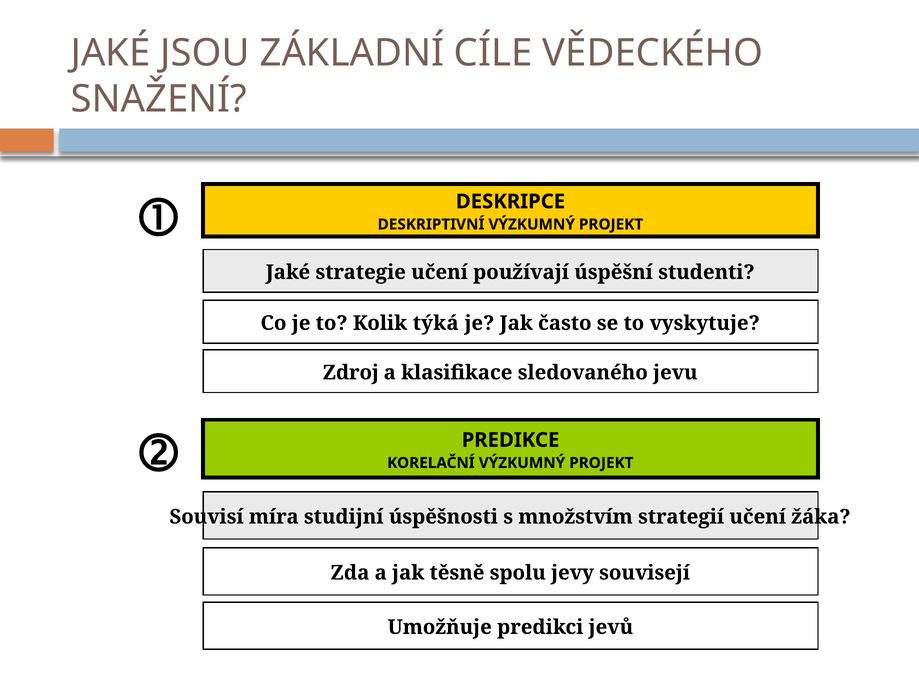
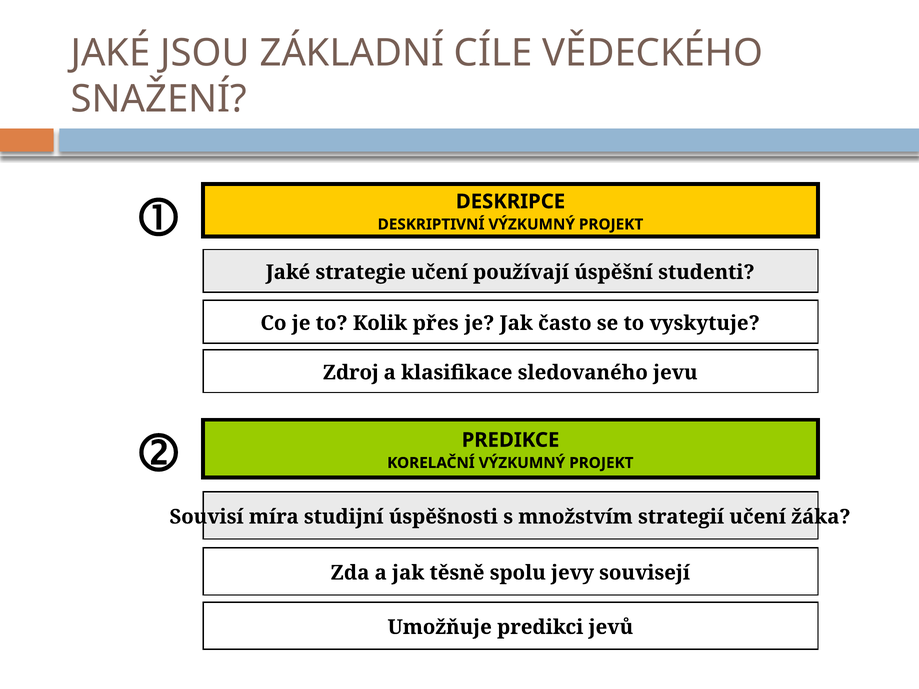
týká: týká -> přes (436, 323)
